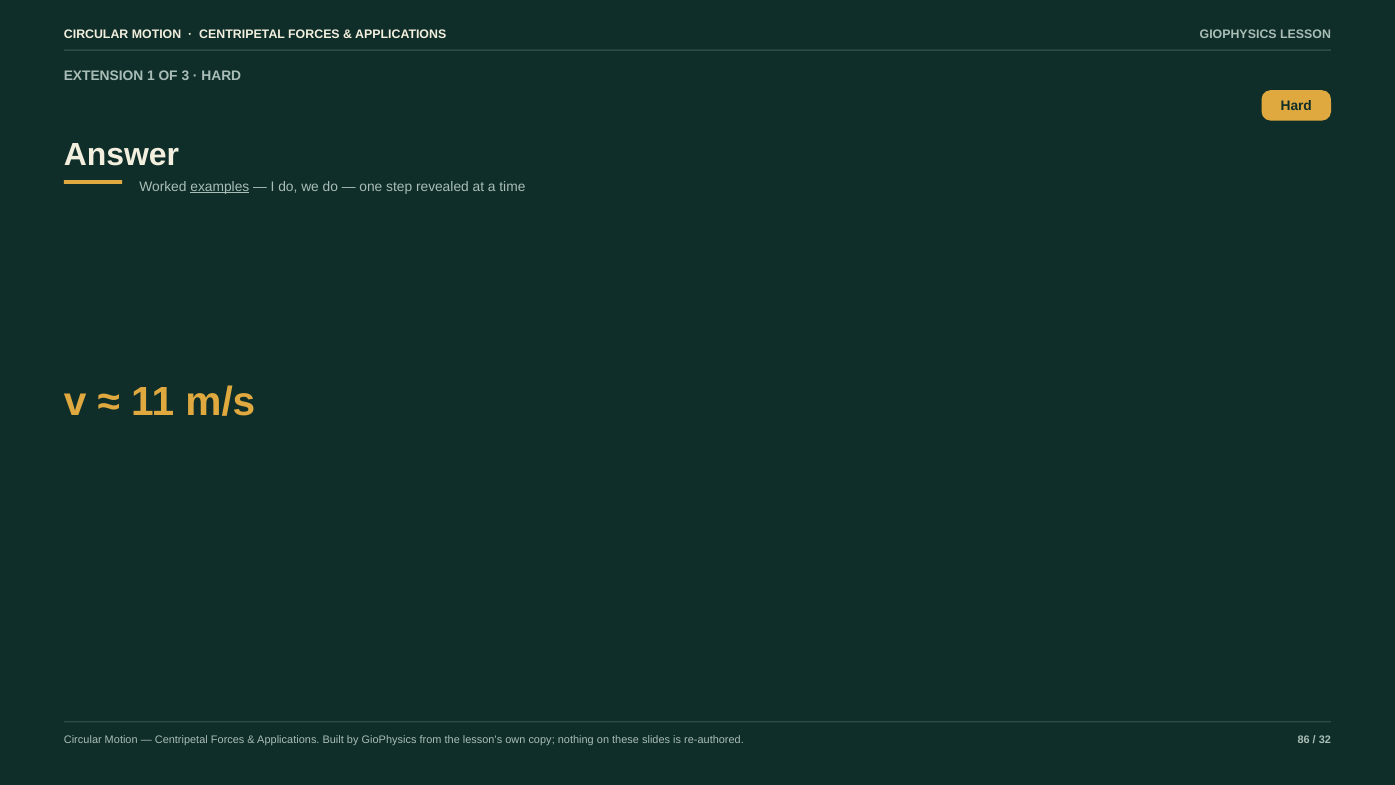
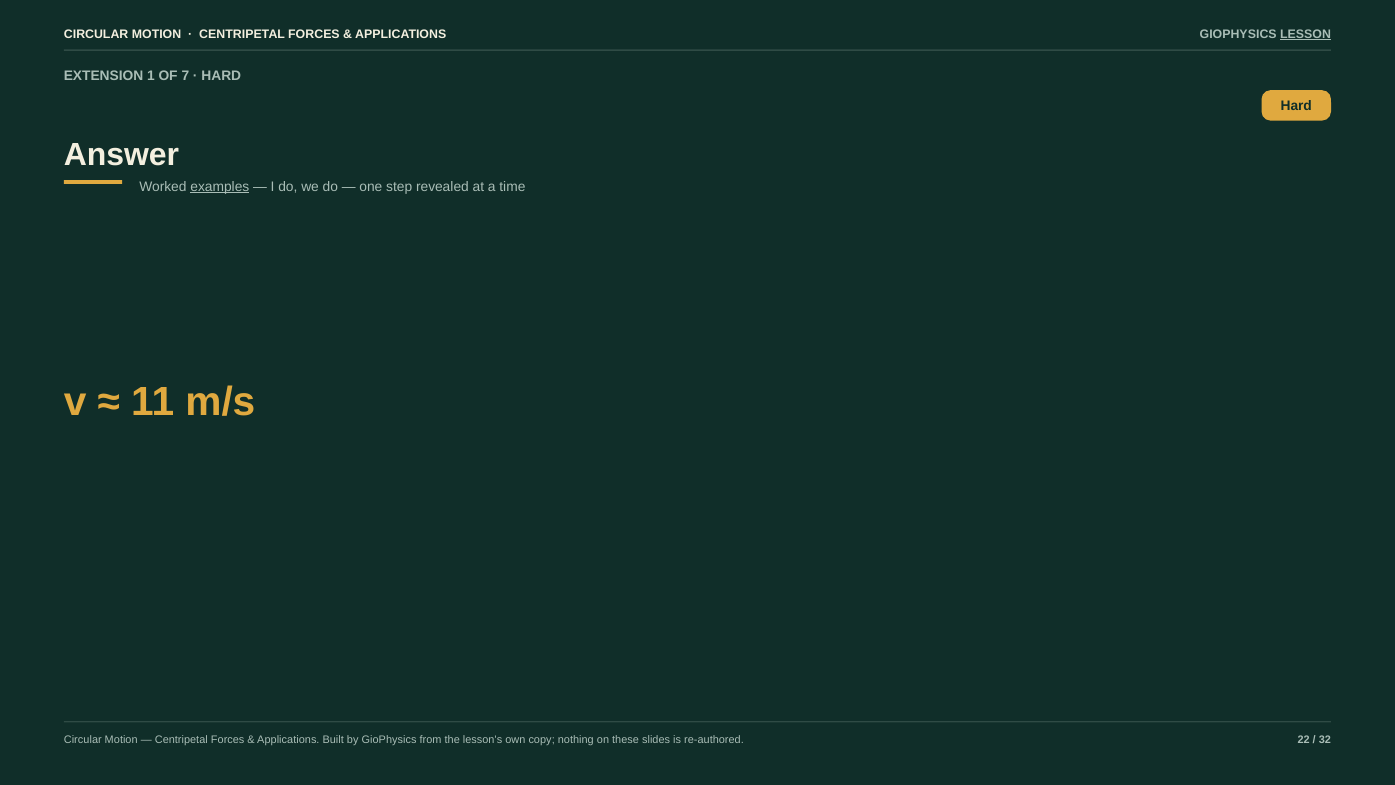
LESSON underline: none -> present (1306, 34)
3: 3 -> 7 (185, 76)
86: 86 -> 22 (1304, 740)
